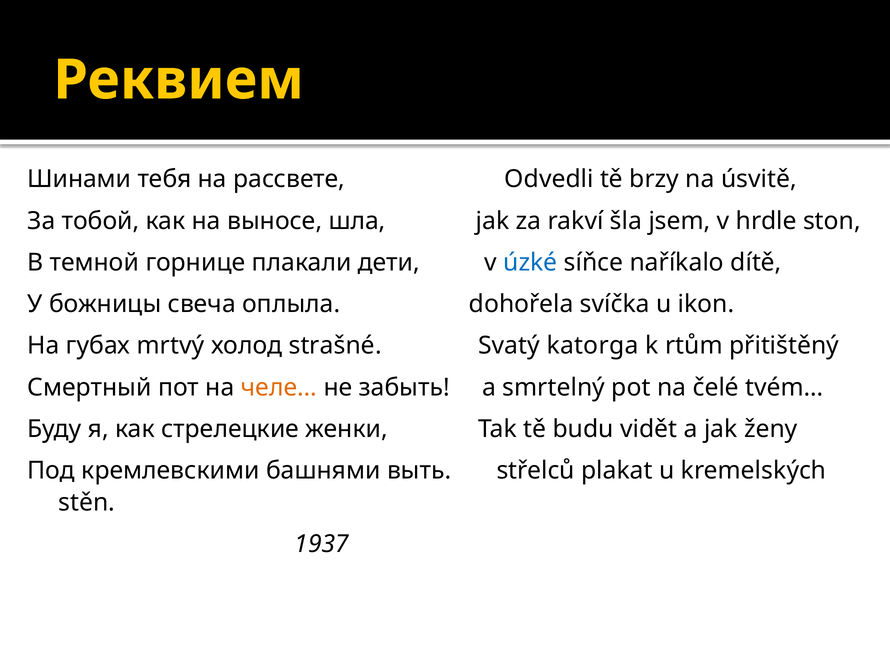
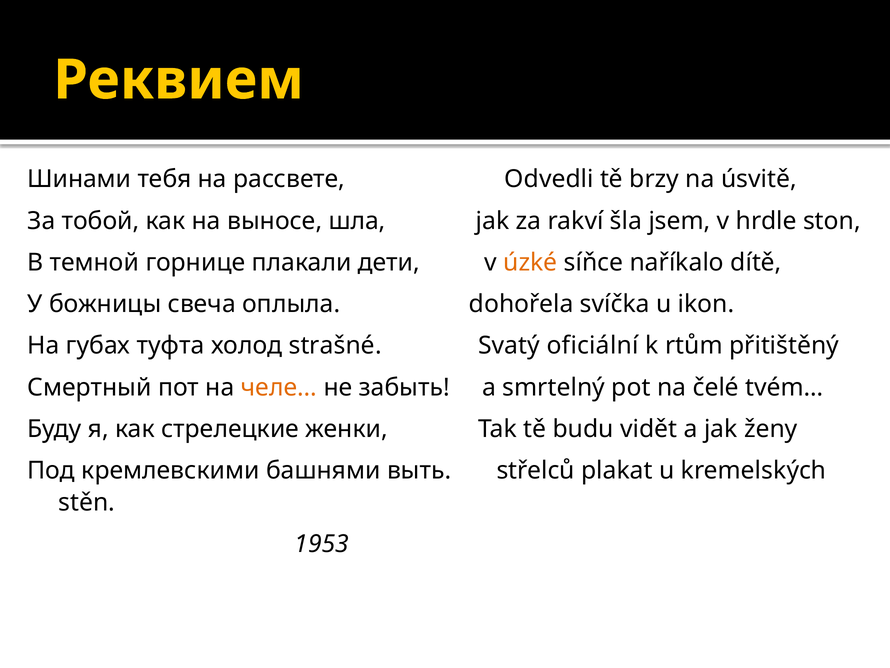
úzké colour: blue -> orange (530, 262)
mrtvý: mrtvý -> туфта (171, 346)
katorga: katorga -> oficiální (593, 346)
1937: 1937 -> 1953 (322, 544)
